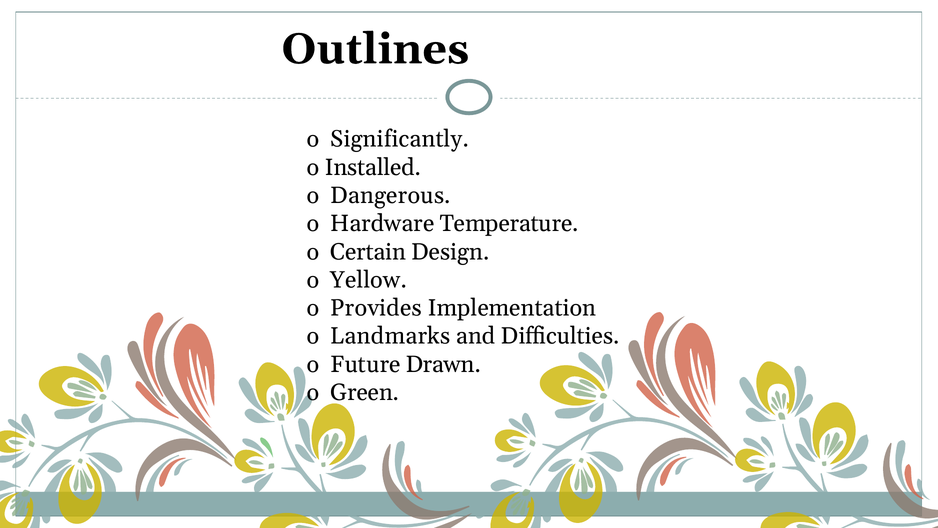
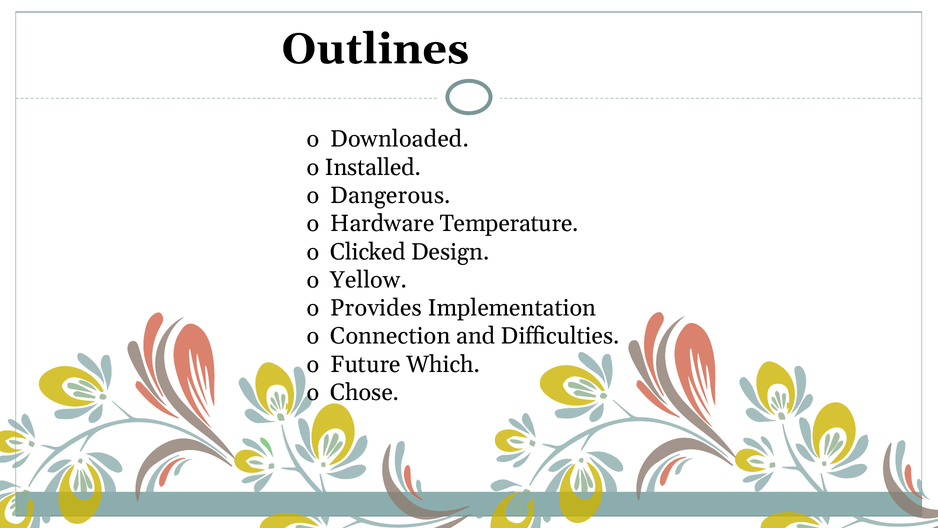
Significantly: Significantly -> Downloaded (400, 139)
Certain: Certain -> Clicked (368, 252)
Landmarks: Landmarks -> Connection (390, 336)
Drawn: Drawn -> Which (443, 364)
Green: Green -> Chose (365, 392)
